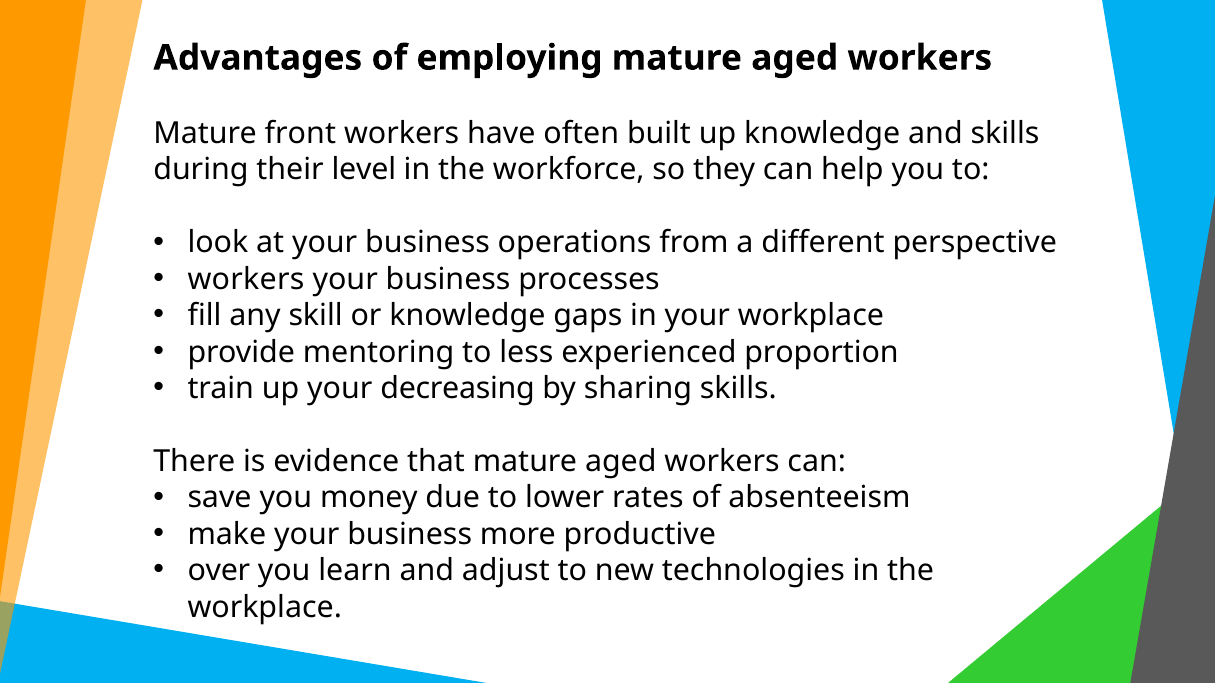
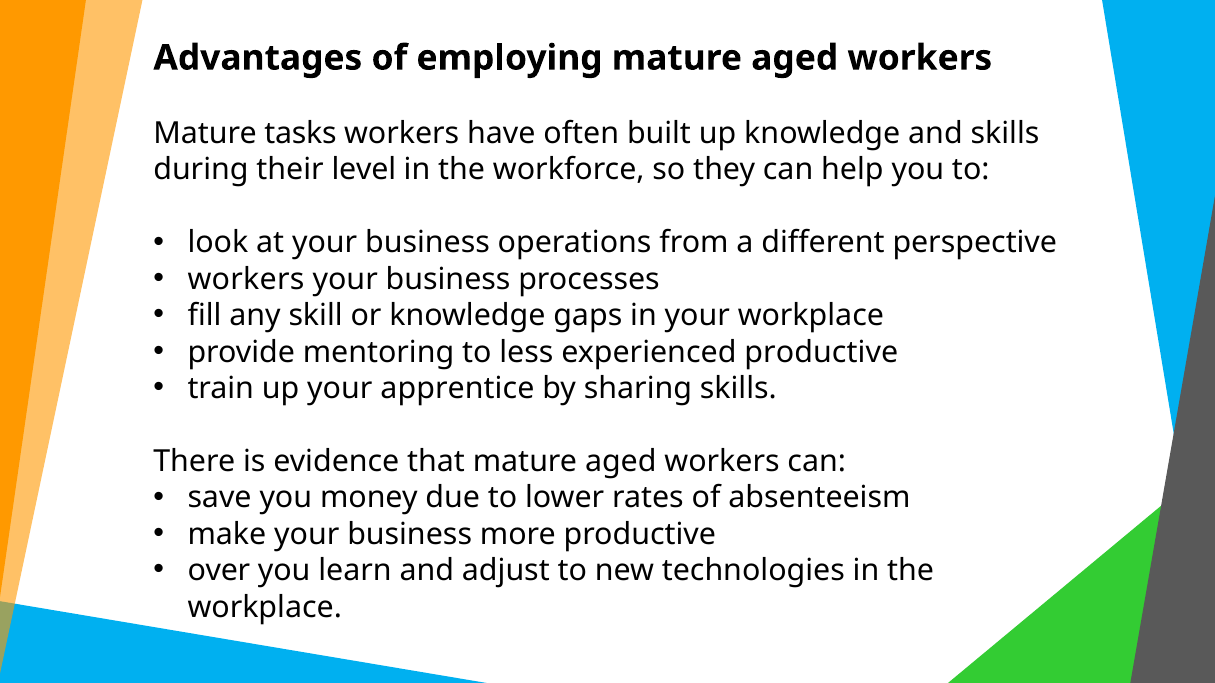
front: front -> tasks (300, 134)
experienced proportion: proportion -> productive (821, 352)
decreasing: decreasing -> apprentice (457, 389)
